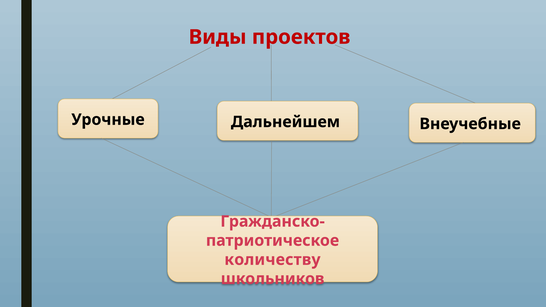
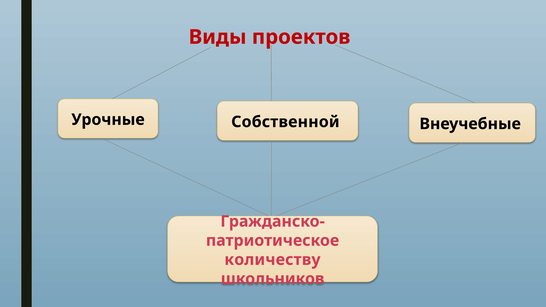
Дальнейшем: Дальнейшем -> Собственной (285, 122)
